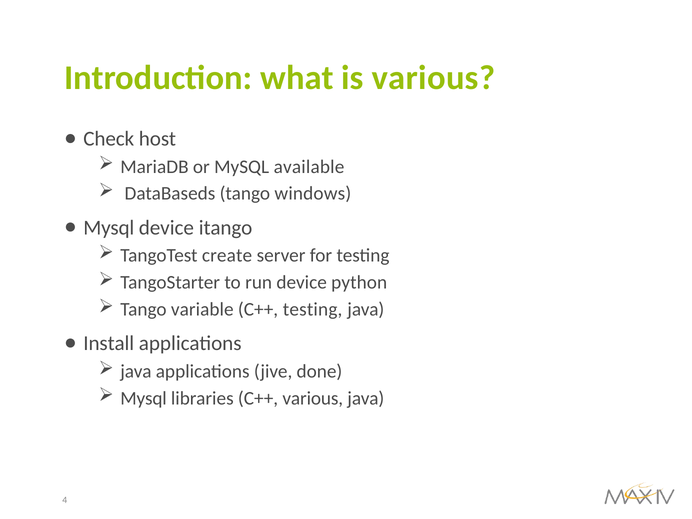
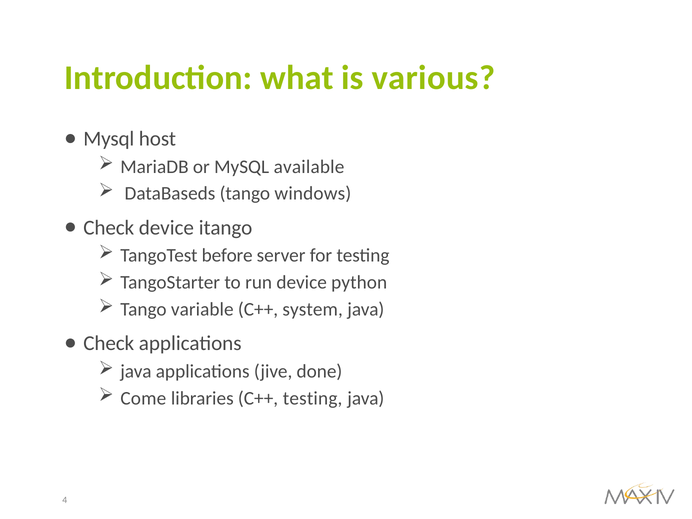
Check: Check -> Mysql (109, 139)
Mysql: Mysql -> Check (109, 228)
create: create -> before (227, 255)
C++ testing: testing -> system (313, 309)
Install: Install -> Check (109, 343)
Mysql: Mysql -> Come (143, 398)
C++ various: various -> testing (313, 398)
